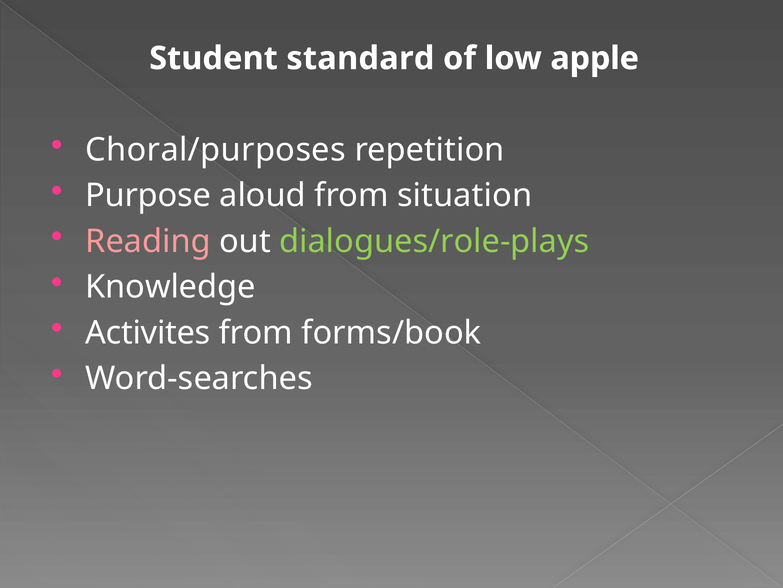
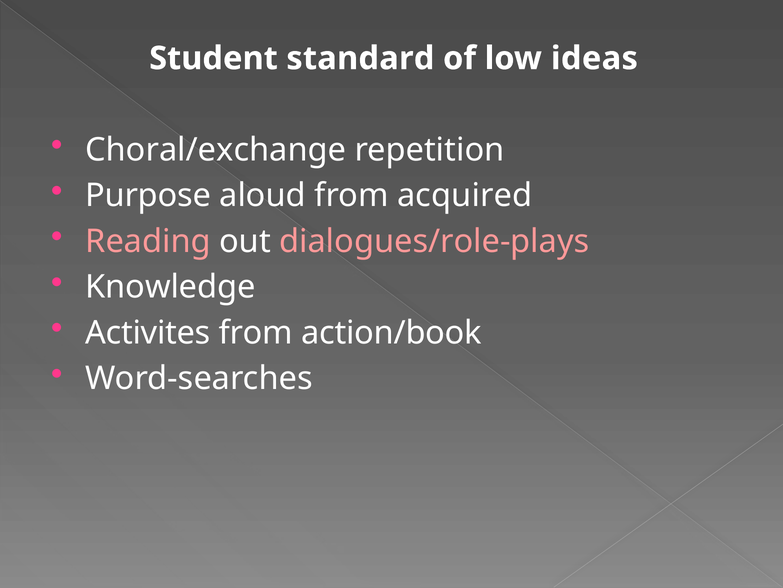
apple: apple -> ideas (594, 58)
Choral/purposes: Choral/purposes -> Choral/exchange (216, 150)
situation: situation -> acquired (465, 195)
dialogues/role-plays colour: light green -> pink (434, 241)
forms/book: forms/book -> action/book (391, 332)
